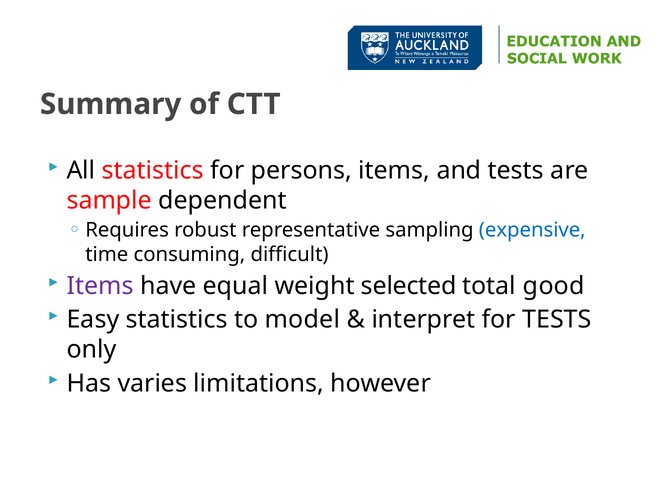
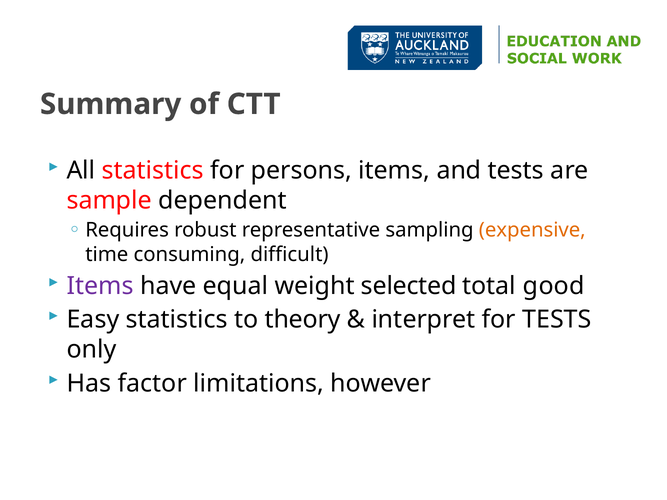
expensive colour: blue -> orange (532, 230)
model: model -> theory (303, 320)
varies: varies -> factor (152, 384)
